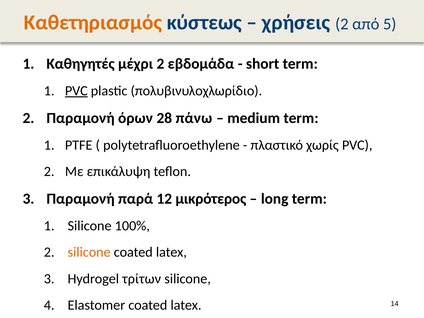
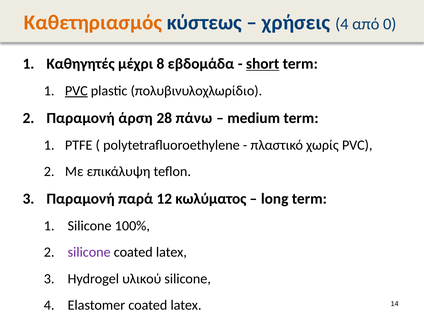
χρήσεις 2: 2 -> 4 (342, 24)
5: 5 -> 0 (390, 24)
μέχρι 2: 2 -> 8 (160, 64)
short underline: none -> present (263, 64)
όρων: όρων -> άρση (135, 118)
μικρότερος: μικρότερος -> κωλύματος (211, 199)
silicone colour: orange -> purple (89, 252)
τρίτων: τρίτων -> υλικού (142, 279)
